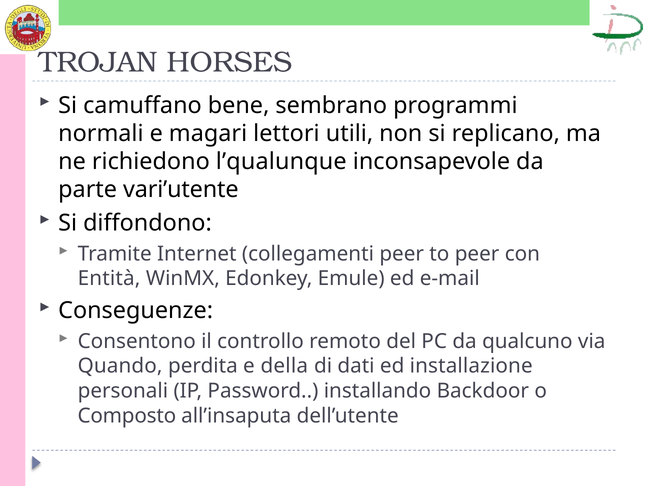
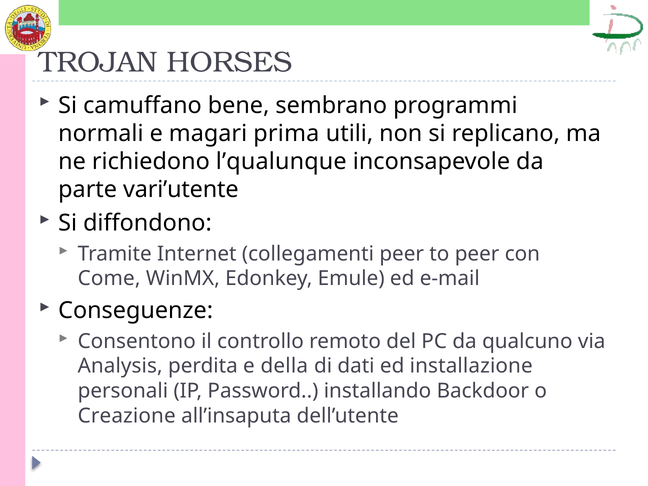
lettori: lettori -> prima (286, 133)
Entità: Entità -> Come (109, 279)
Quando: Quando -> Analysis (120, 366)
Composto: Composto -> Creazione (127, 416)
